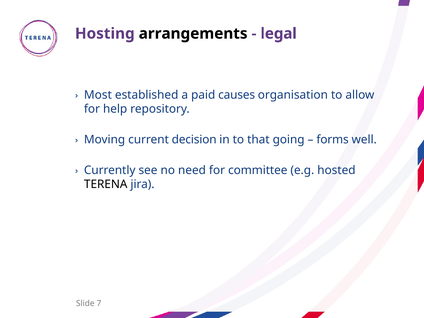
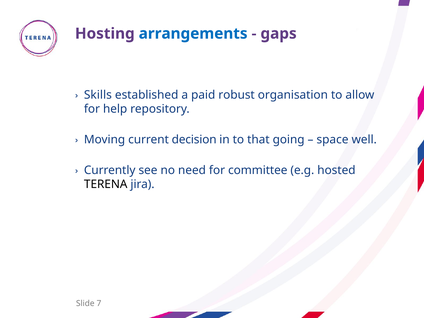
arrangements colour: black -> blue (193, 34)
legal: legal -> gaps (279, 34)
Most: Most -> Skills (98, 95)
causes: causes -> robust (237, 95)
forms: forms -> space (333, 140)
